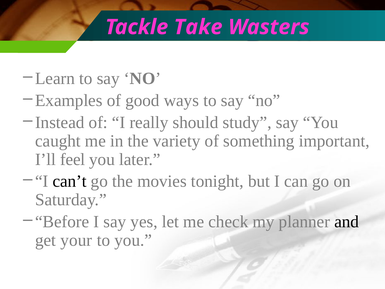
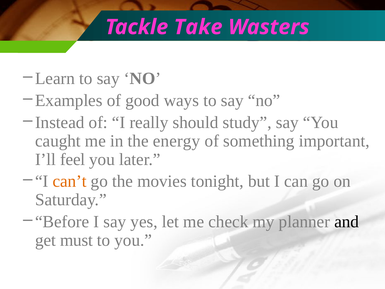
variety: variety -> energy (177, 141)
can’t colour: black -> orange (70, 181)
your: your -> must (76, 240)
